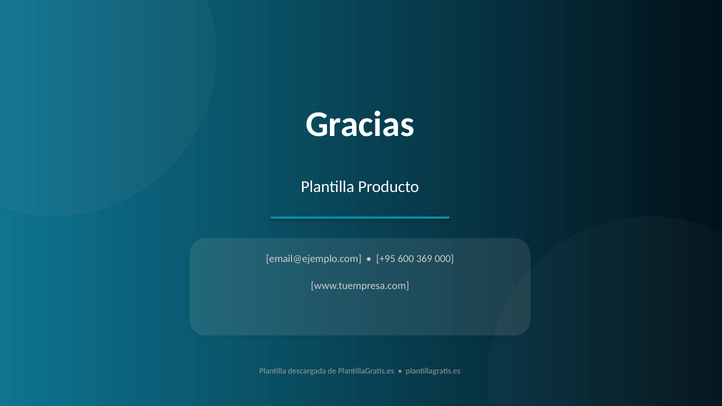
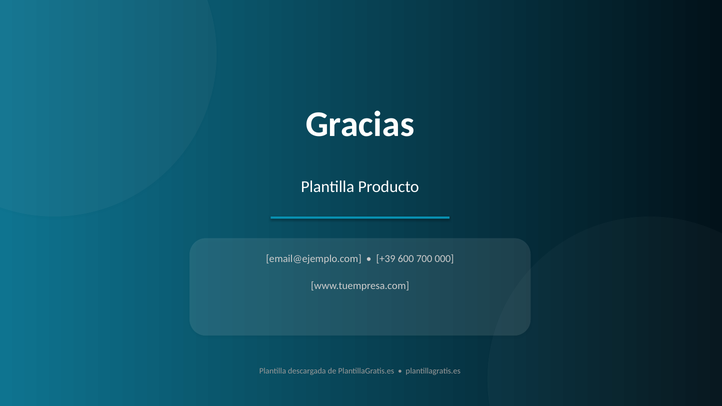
+95: +95 -> +39 (386, 259)
369: 369 -> 700 (424, 259)
